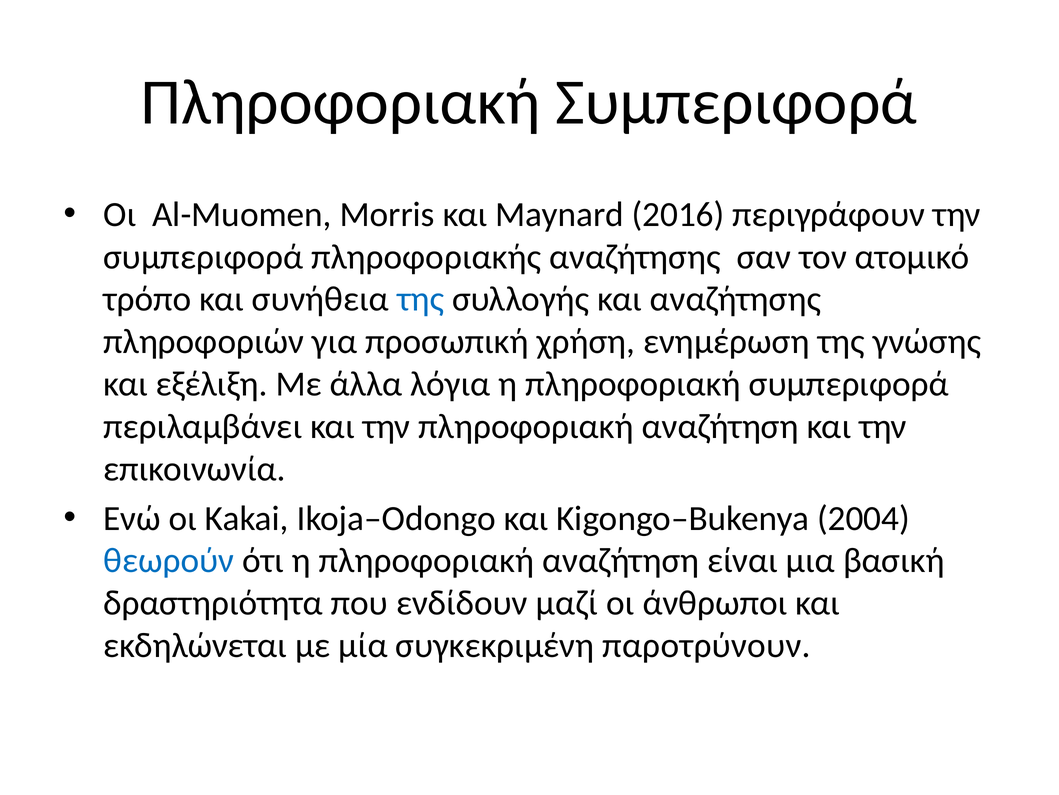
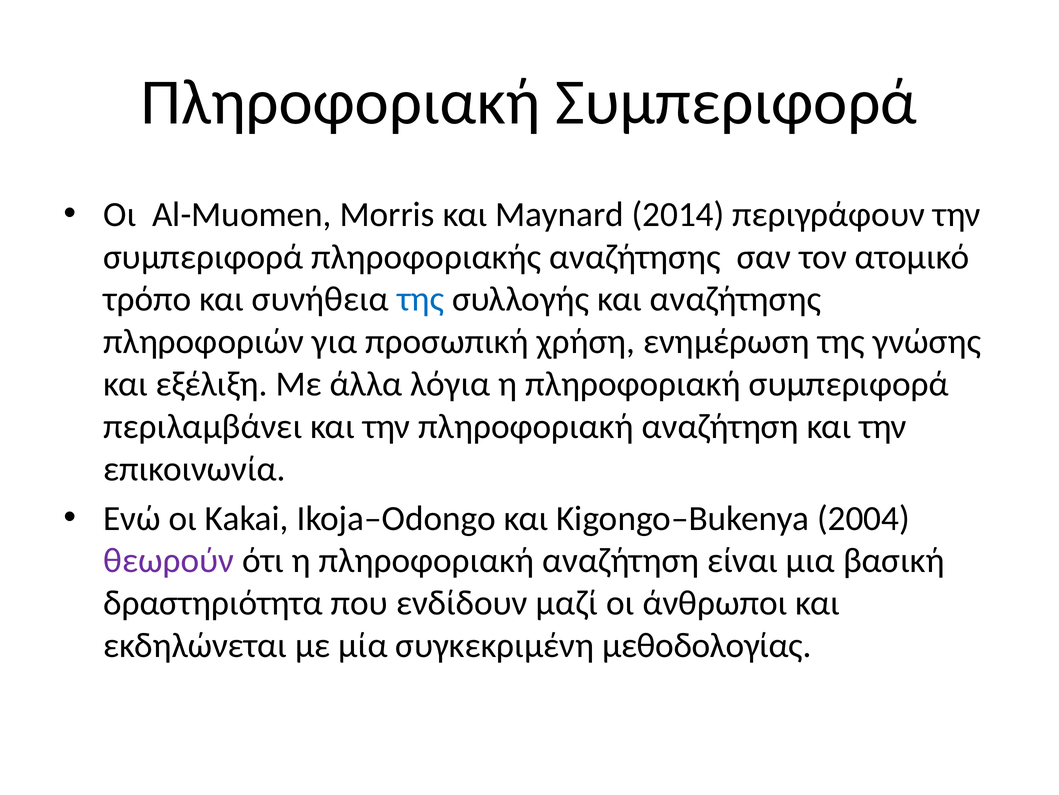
2016: 2016 -> 2014 (678, 214)
θεωρούν colour: blue -> purple (169, 560)
παροτρύνουν: παροτρύνουν -> μεθοδολογίας (707, 645)
